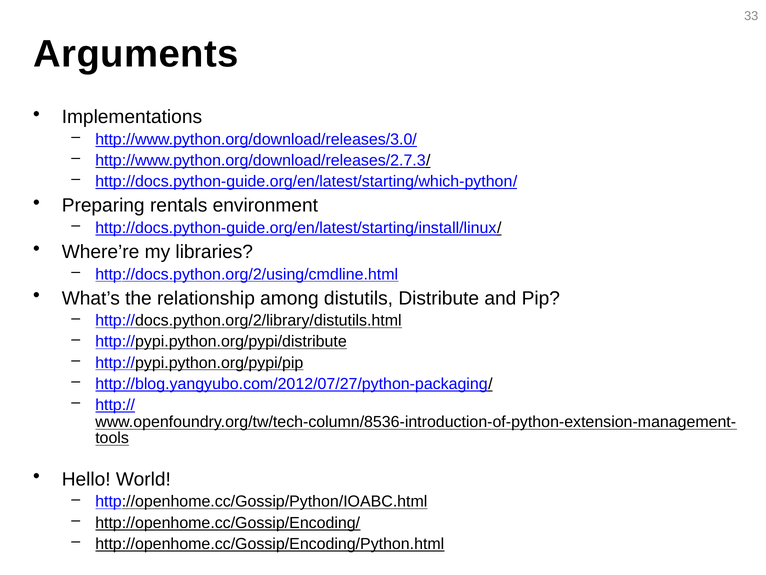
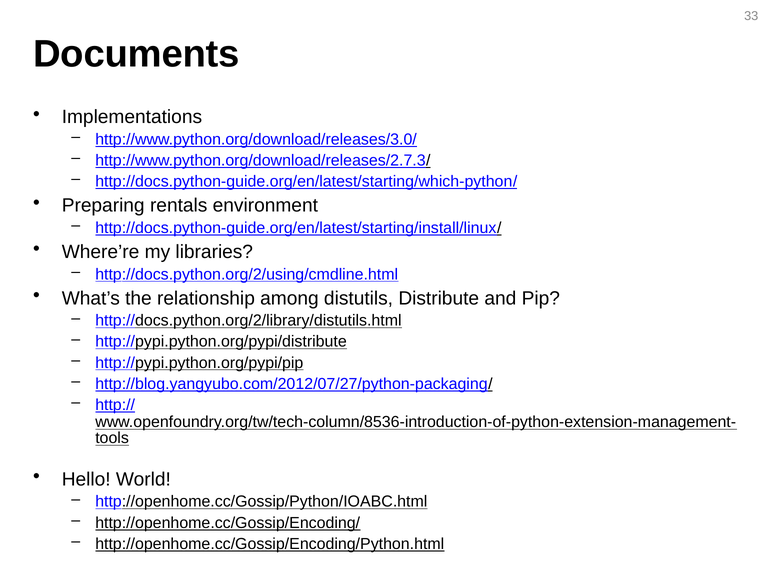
Arguments: Arguments -> Documents (136, 54)
